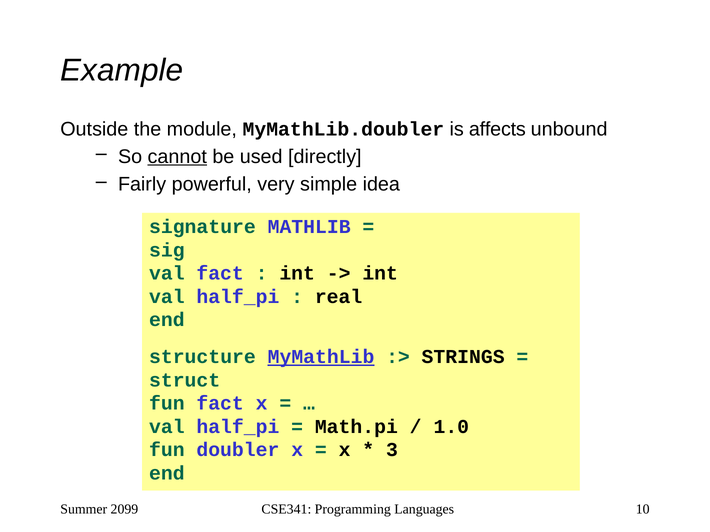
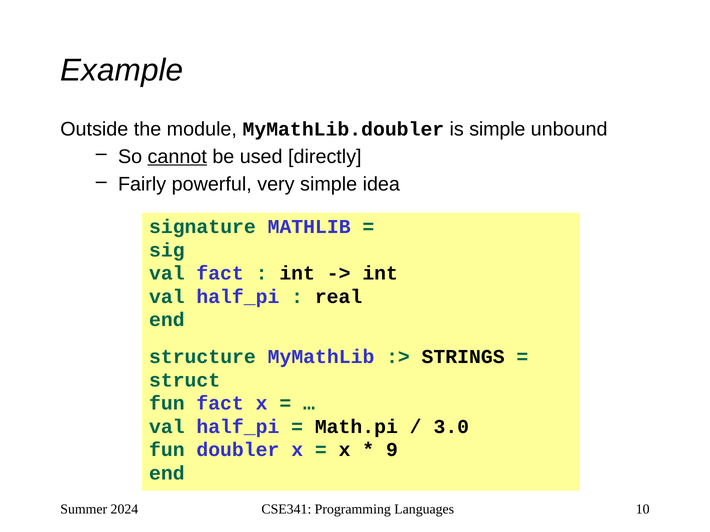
is affects: affects -> simple (497, 129)
MyMathLib underline: present -> none (321, 357)
1.0: 1.0 -> 3.0 (451, 427)
3: 3 -> 9 (392, 450)
2099: 2099 -> 2024 (124, 510)
